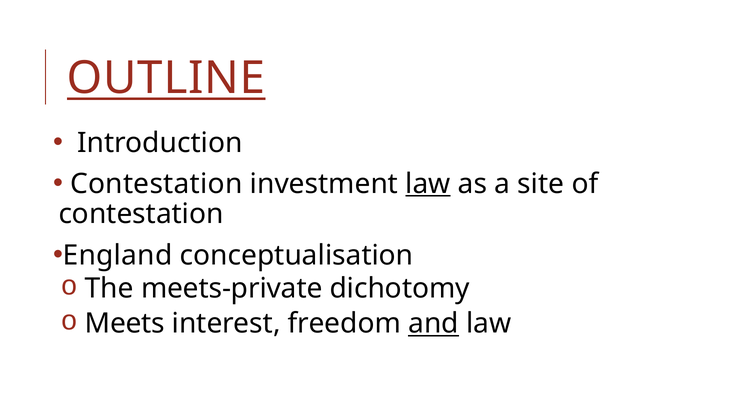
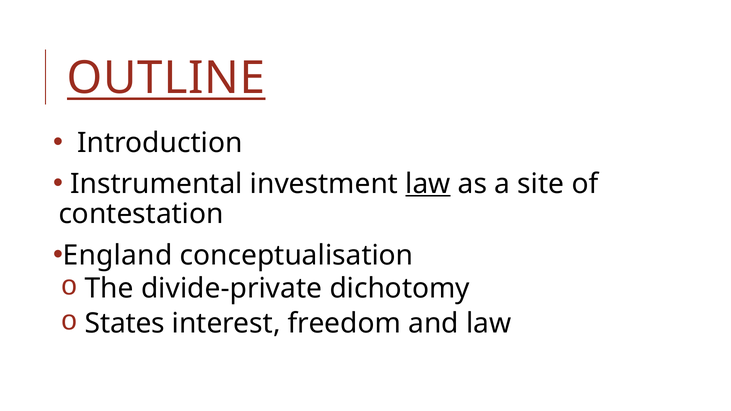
Contestation: Contestation -> Instrumental (156, 184)
meets-private: meets-private -> divide-private (232, 289)
Meets: Meets -> States (125, 324)
and underline: present -> none (433, 324)
